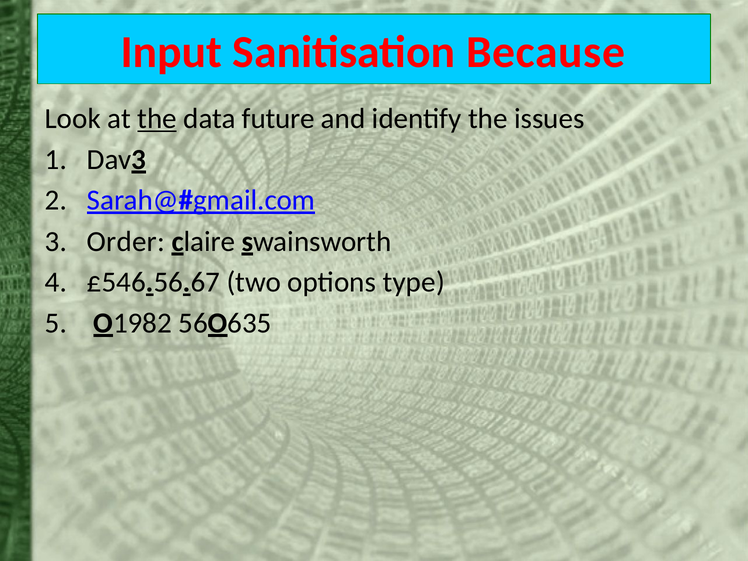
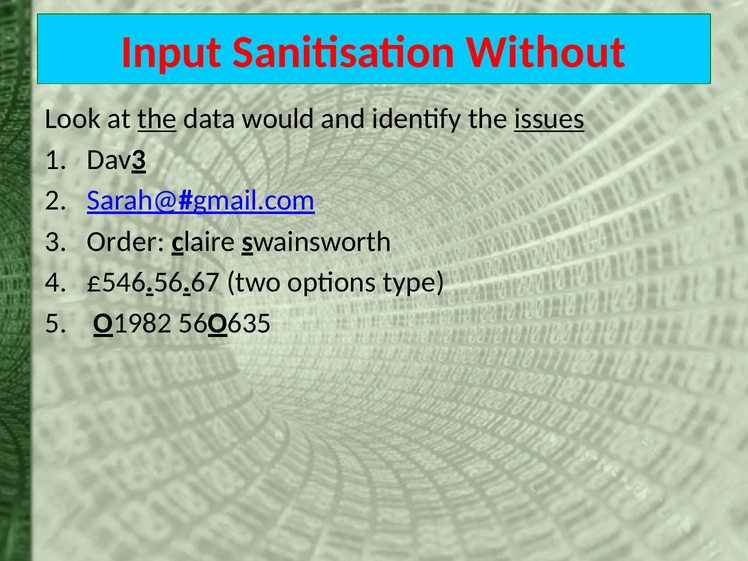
Because: Because -> Without (546, 52)
future: future -> would (278, 119)
issues underline: none -> present (549, 119)
